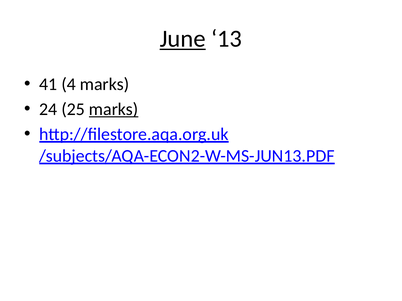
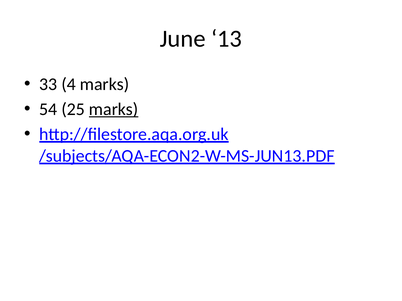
June underline: present -> none (183, 39)
41: 41 -> 33 (48, 84)
24: 24 -> 54 (48, 109)
